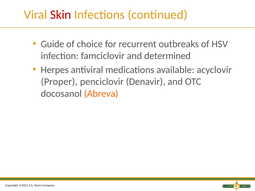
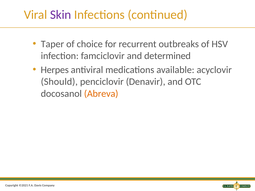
Skin colour: red -> purple (61, 15)
Guide: Guide -> Taper (52, 44)
Proper: Proper -> Should (59, 82)
